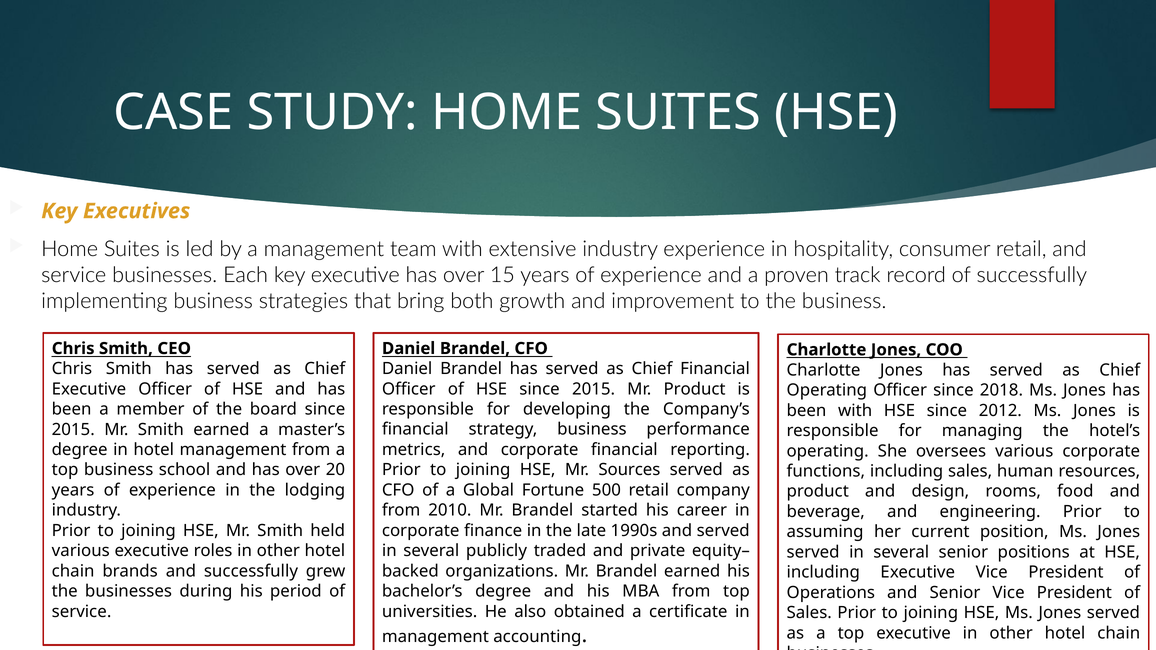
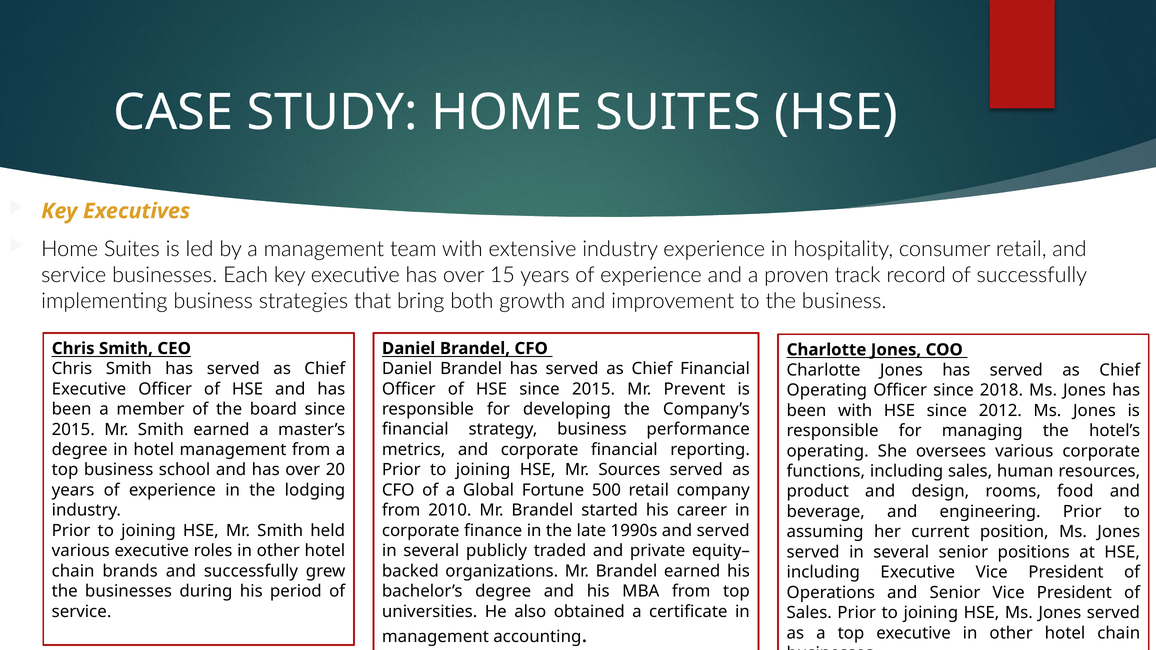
Mr Product: Product -> Prevent (694, 389)
